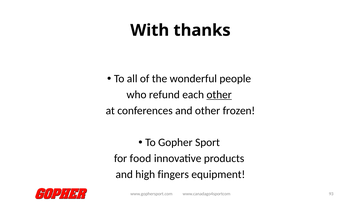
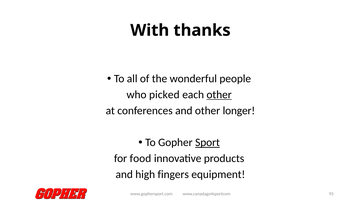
refund: refund -> picked (164, 95)
frozen: frozen -> longer (239, 111)
Sport underline: none -> present (208, 143)
